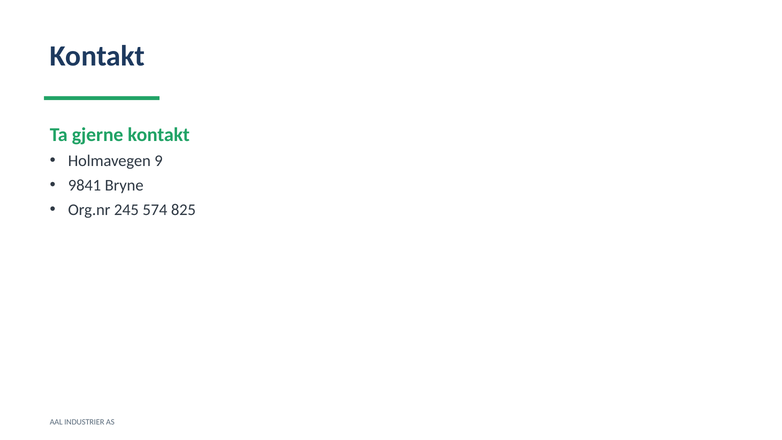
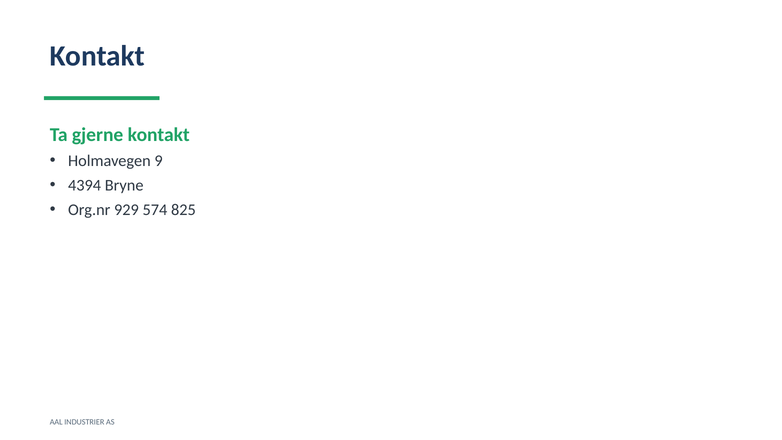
9841: 9841 -> 4394 (85, 185)
245: 245 -> 929 (126, 210)
